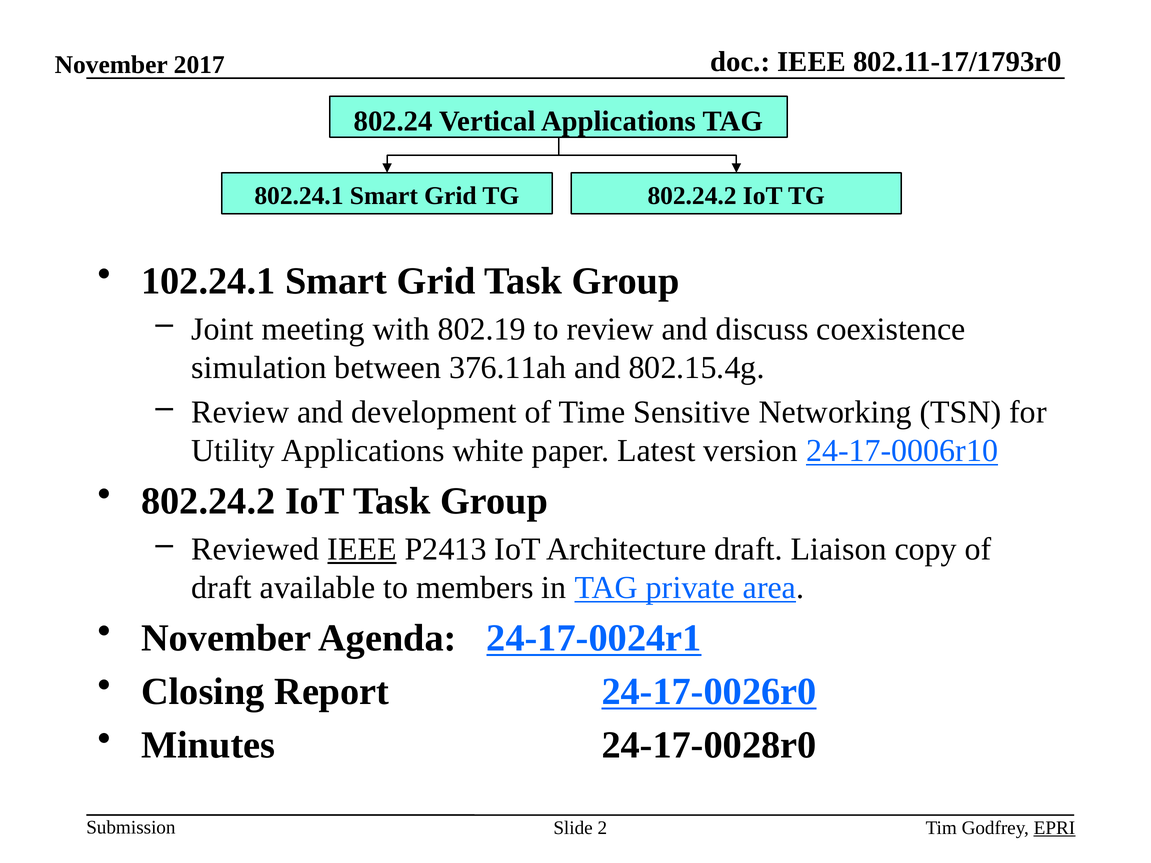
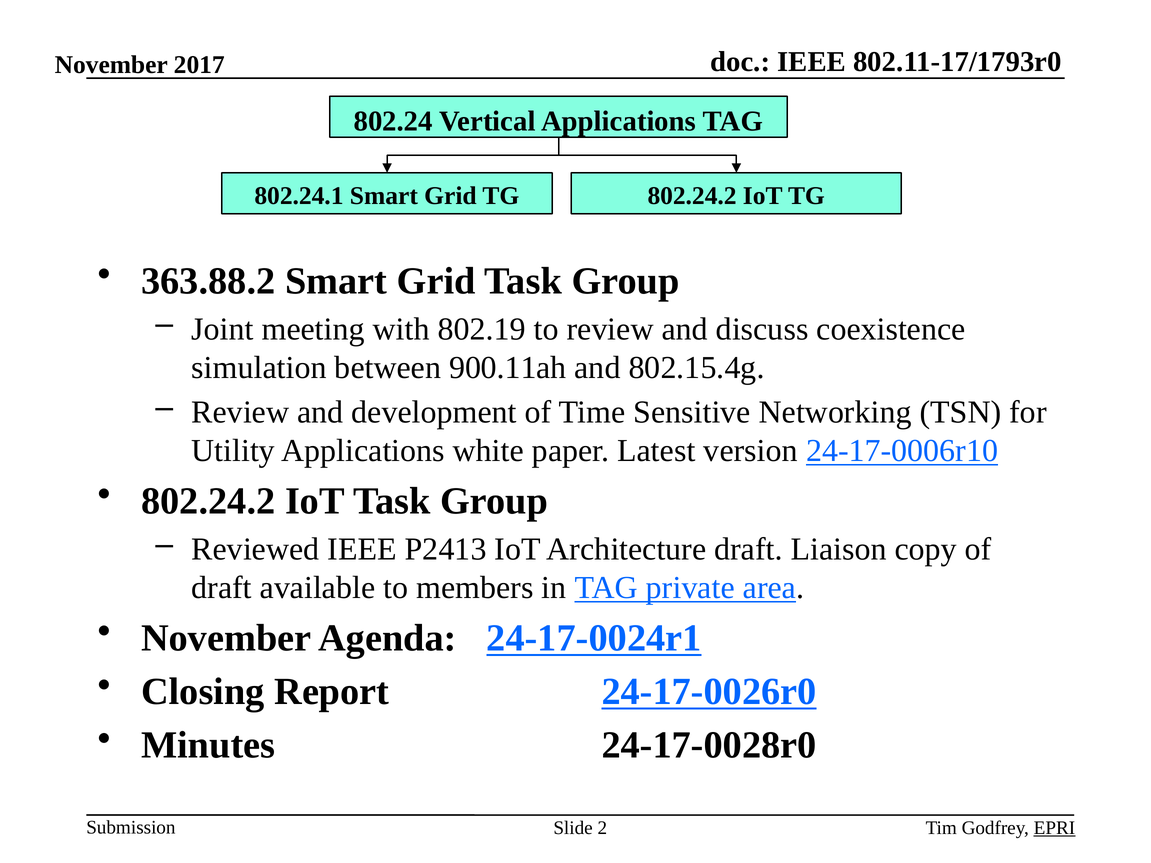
102.24.1: 102.24.1 -> 363.88.2 (208, 281)
376.11ah: 376.11ah -> 900.11ah (508, 368)
IEEE underline: present -> none (362, 549)
